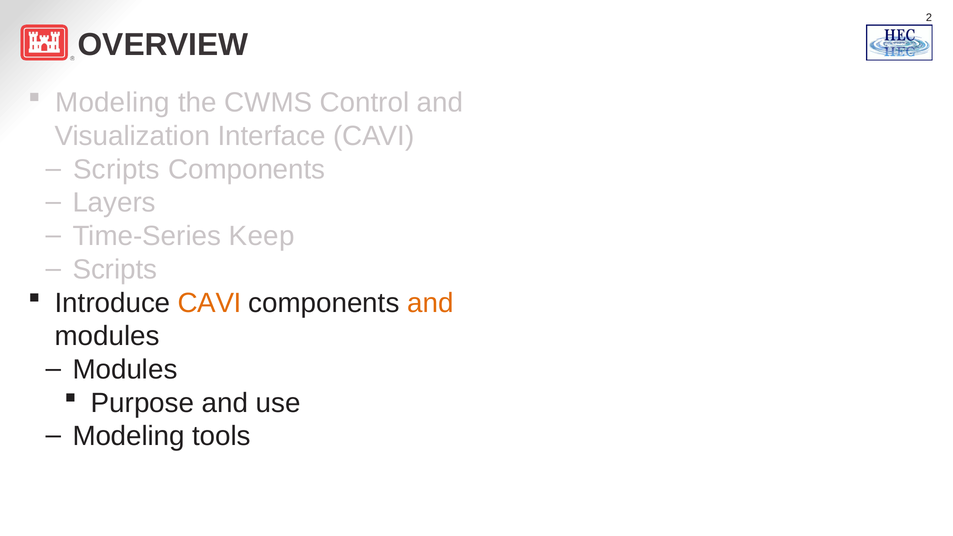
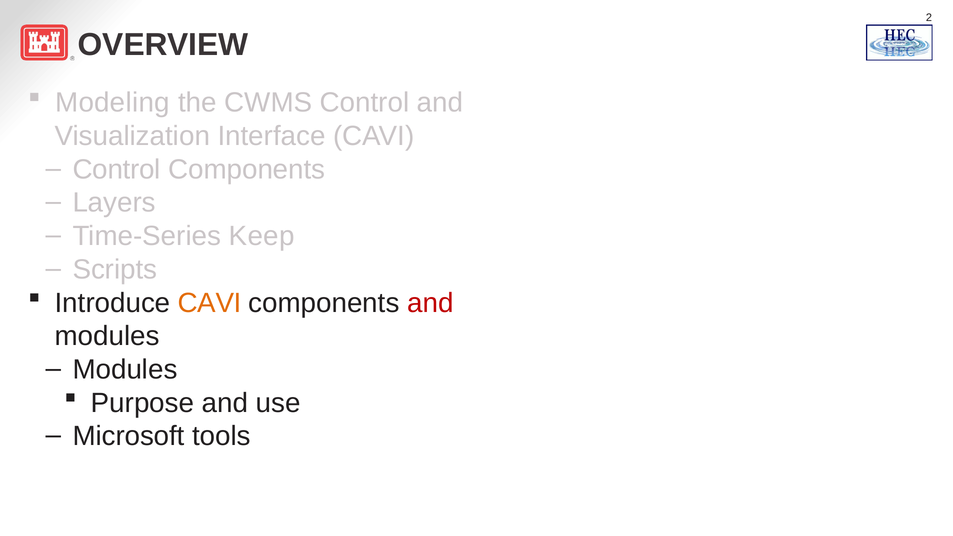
Scripts: Scripts -> Control (117, 169)
and colour: orange -> red (430, 303)
Modeling: Modeling -> Microsoft (129, 436)
